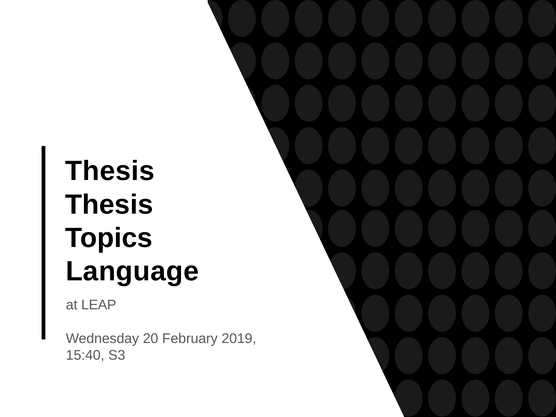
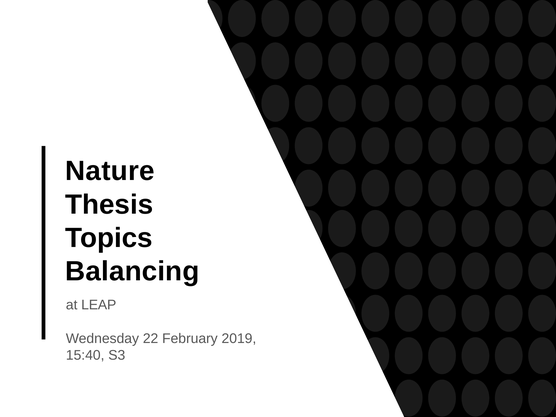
Thesis: Thesis -> Nature (110, 171)
Language: Language -> Balancing (132, 271)
20: 20 -> 22 (151, 338)
